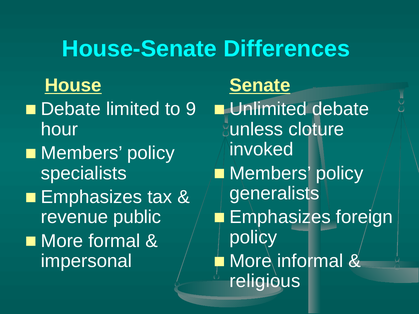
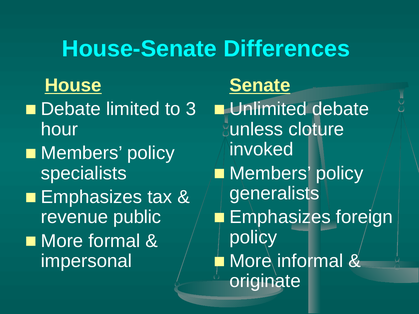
9: 9 -> 3 (191, 109)
religious: religious -> originate (265, 281)
